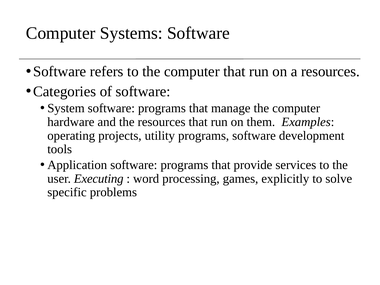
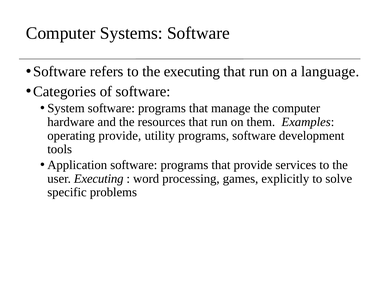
to the computer: computer -> executing (192, 72)
a resources: resources -> language (330, 72)
operating projects: projects -> provide (120, 136)
